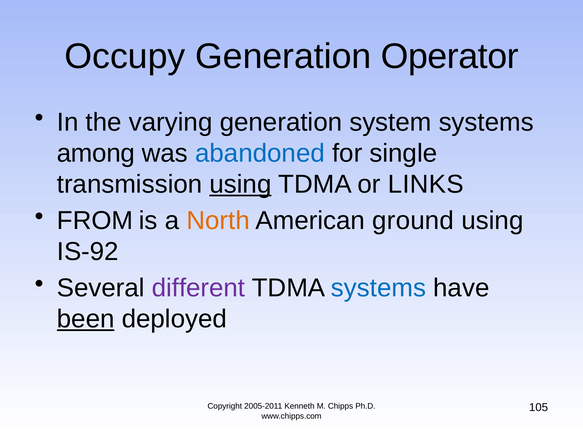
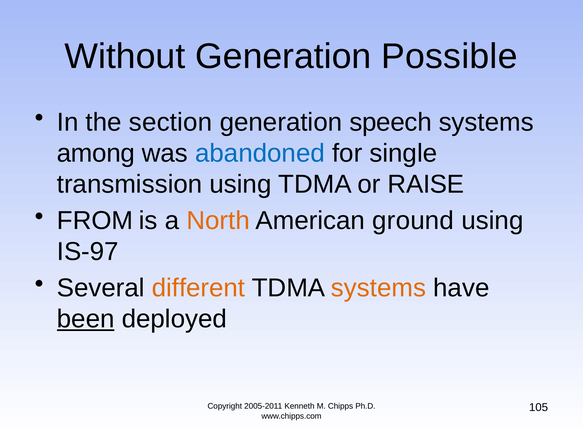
Occupy: Occupy -> Without (125, 56)
Operator: Operator -> Possible (449, 56)
varying: varying -> section (171, 122)
system: system -> speech (391, 122)
using underline: present -> none (240, 185)
LINKS: LINKS -> RAISE (426, 185)
IS-92: IS-92 -> IS-97 (88, 252)
different colour: purple -> orange (198, 288)
systems colour: blue -> orange (379, 288)
